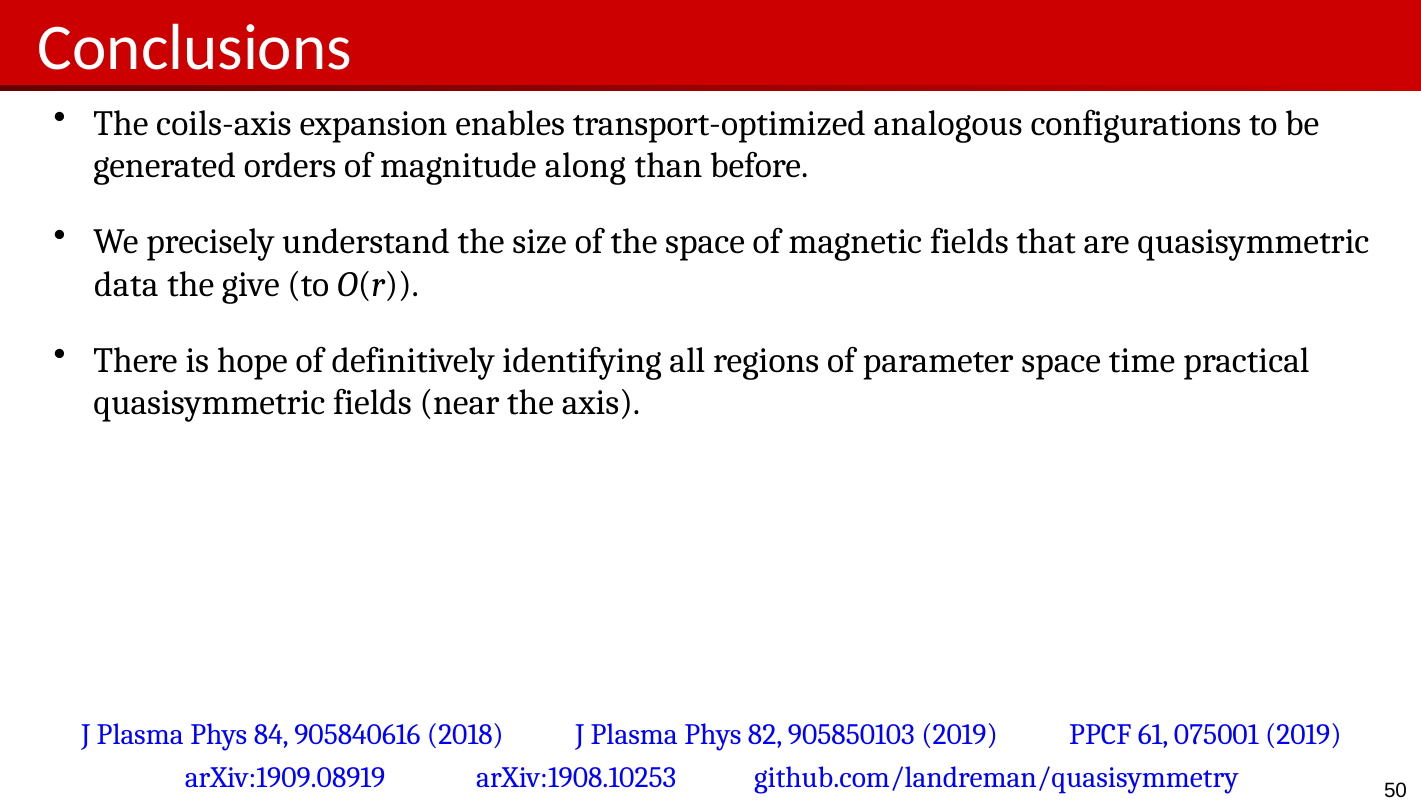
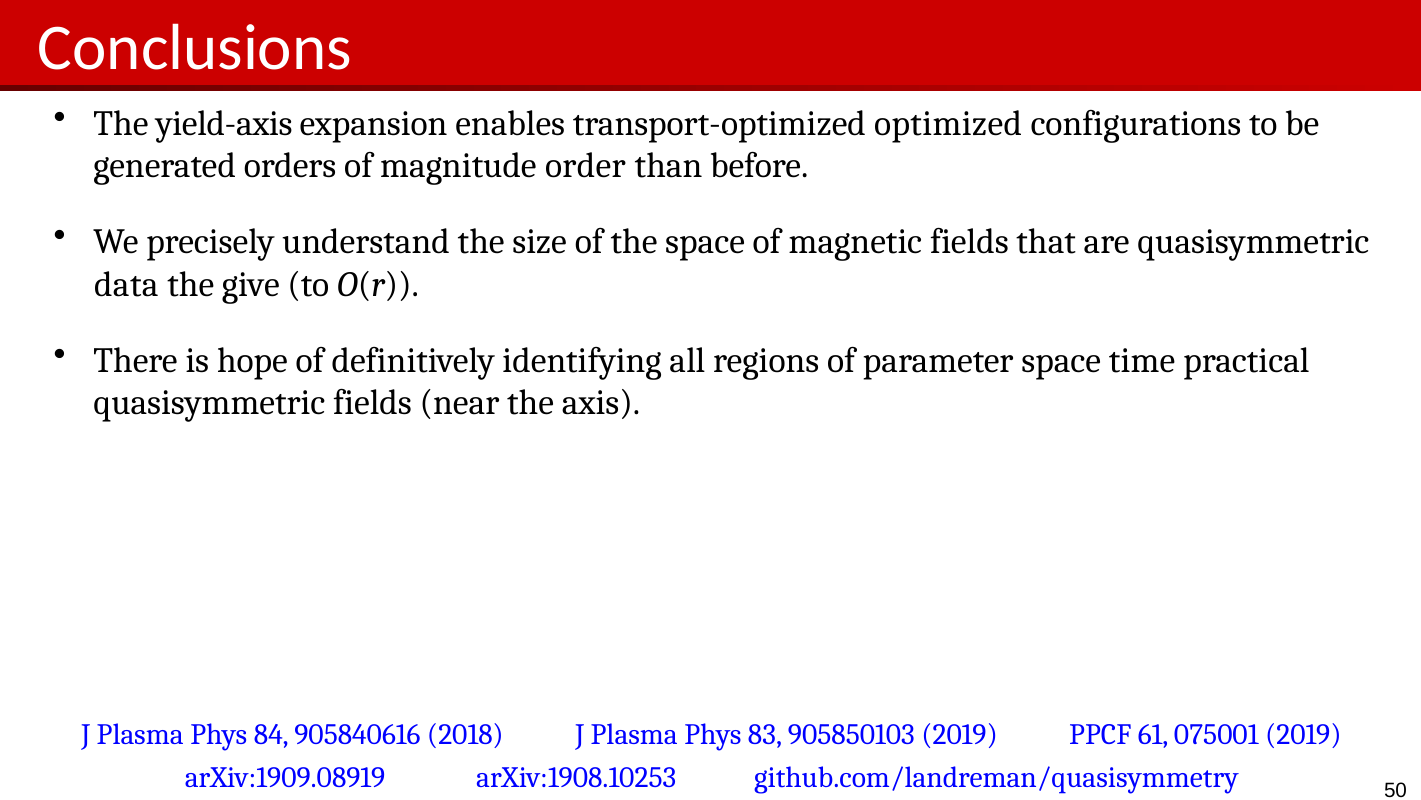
coils-axis: coils-axis -> yield-axis (224, 123)
analogous: analogous -> optimized (948, 123)
along: along -> order (585, 166)
82: 82 -> 83 (765, 734)
